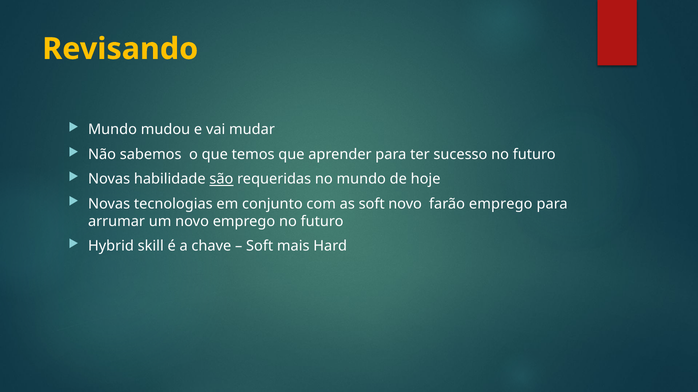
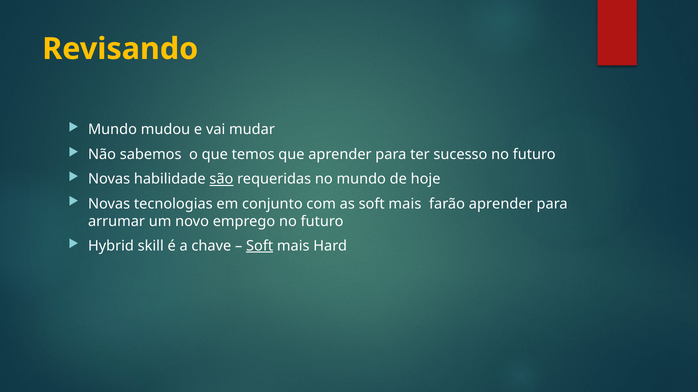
as soft novo: novo -> mais (405, 204)
farão emprego: emprego -> aprender (501, 204)
Soft underline: none -> present (260, 246)
